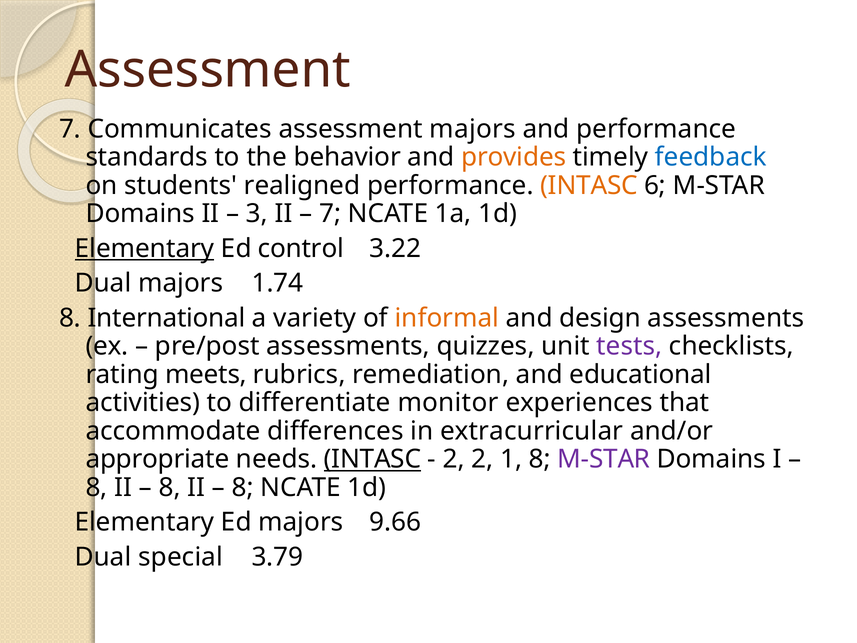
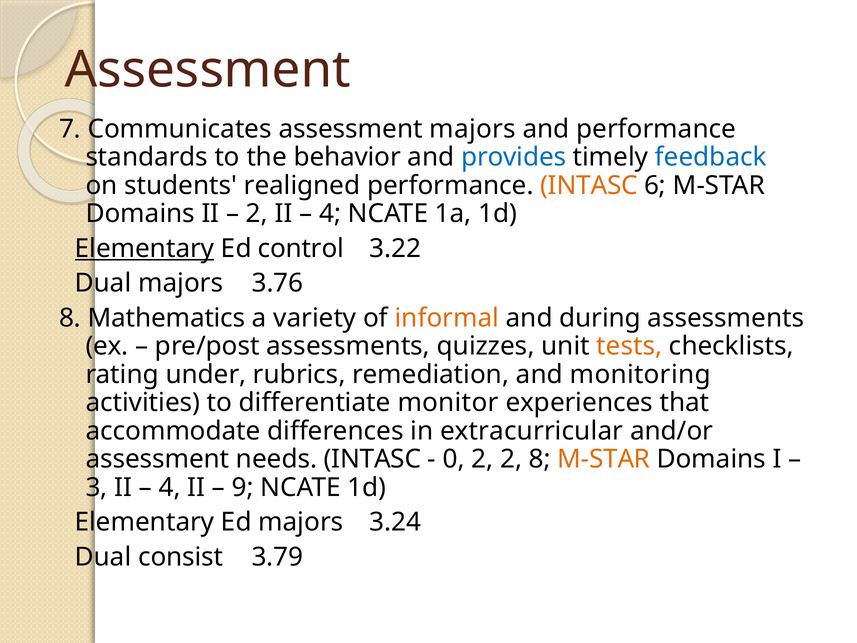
provides colour: orange -> blue (514, 157)
3: 3 -> 2 (257, 214)
7: 7 -> 4 (330, 214)
1.74: 1.74 -> 3.76 (277, 283)
International: International -> Mathematics (167, 318)
design: design -> during (600, 318)
tests colour: purple -> orange (629, 346)
meets: meets -> under (206, 374)
educational: educational -> monitoring (640, 374)
appropriate: appropriate -> assessment (157, 459)
INTASC underline: present -> none (372, 459)
2: 2 -> 0 (454, 459)
2 1: 1 -> 2 (511, 459)
M-STAR colour: purple -> orange (604, 459)
8: 8 -> 3 (97, 487)
8: 8 -> 4 (170, 487)
8: 8 -> 9 (243, 487)
9.66: 9.66 -> 3.24 (395, 522)
special: special -> consist (181, 557)
